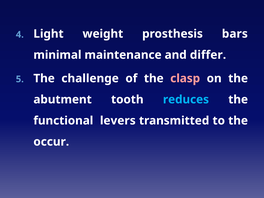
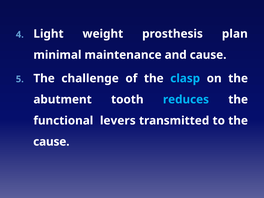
bars: bars -> plan (235, 34)
and differ: differ -> cause (208, 55)
clasp colour: pink -> light blue (185, 78)
occur: occur -> cause (51, 142)
